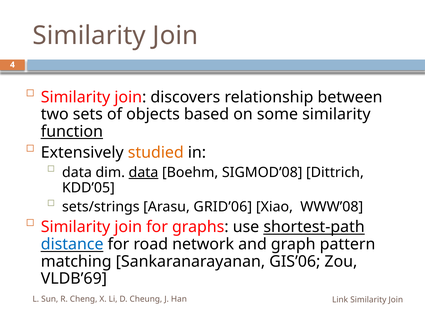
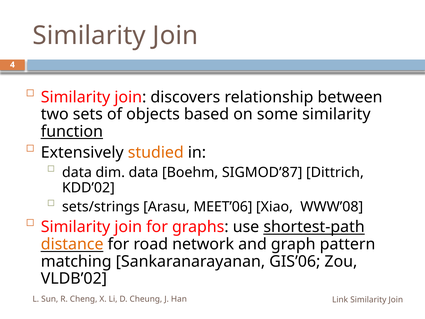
data underline: present -> none (144, 172)
SIGMOD’08: SIGMOD’08 -> SIGMOD’87 (262, 172)
KDD’05: KDD’05 -> KDD’02 (88, 188)
GRID’06: GRID’06 -> MEET’06 (223, 207)
distance colour: blue -> orange (72, 244)
VLDB’69: VLDB’69 -> VLDB’02 (74, 278)
